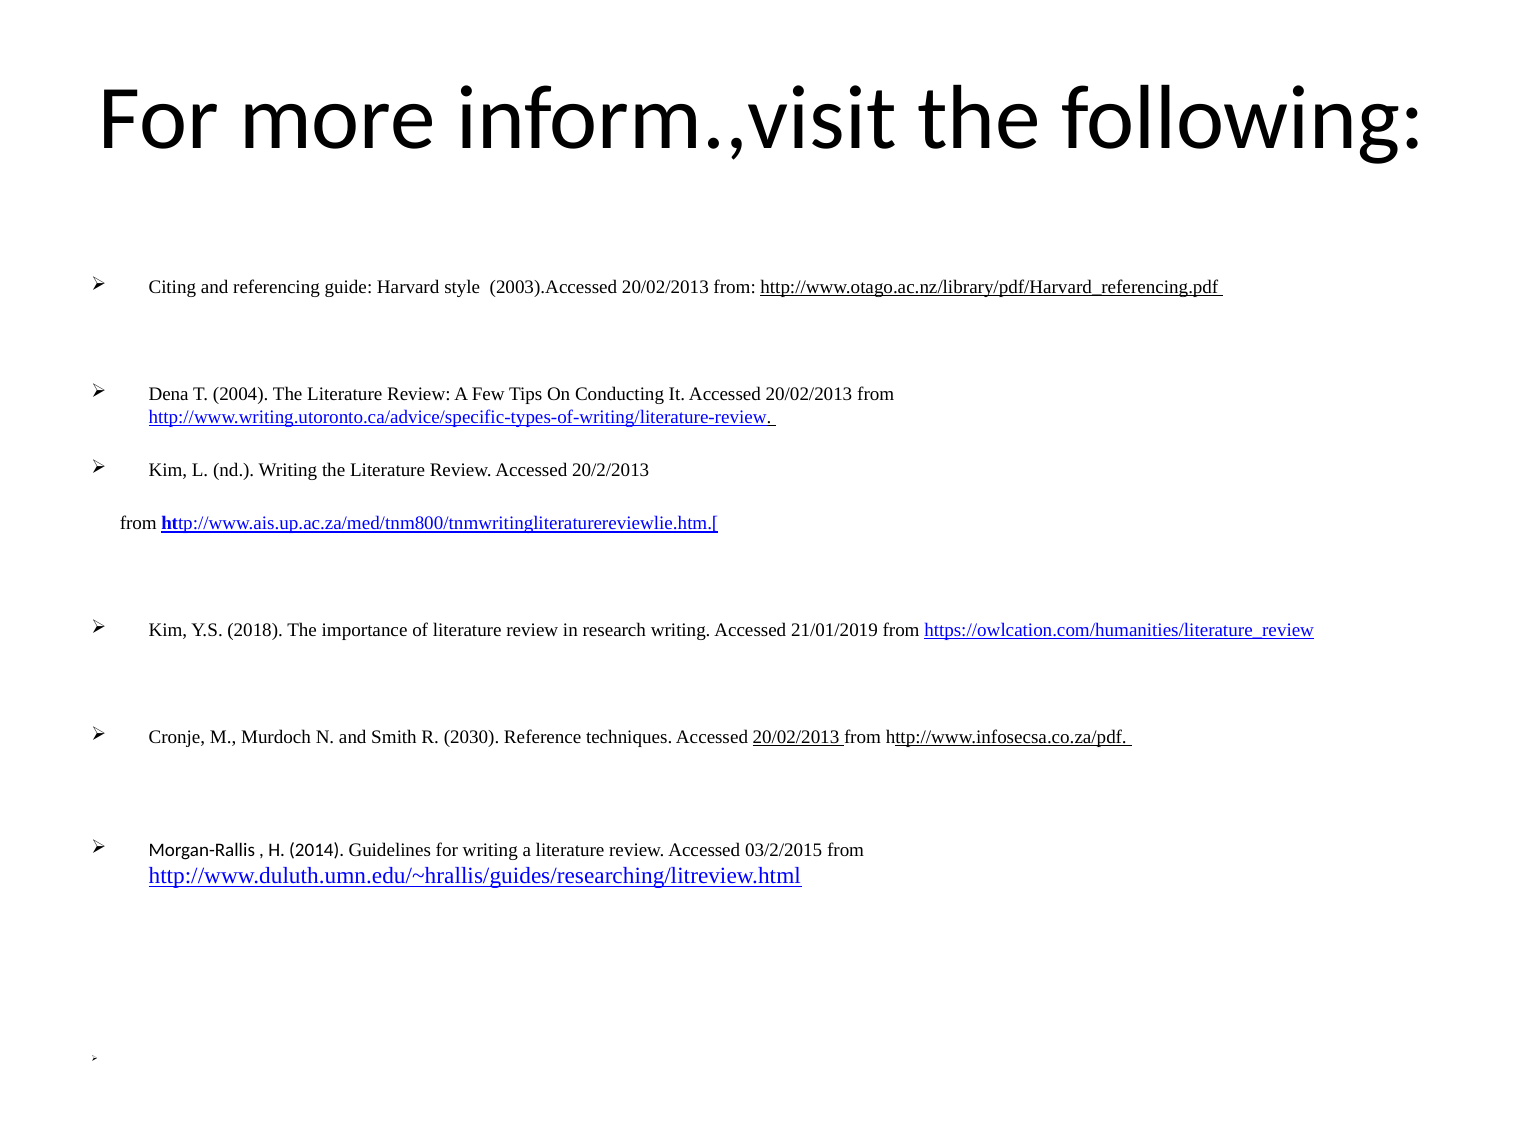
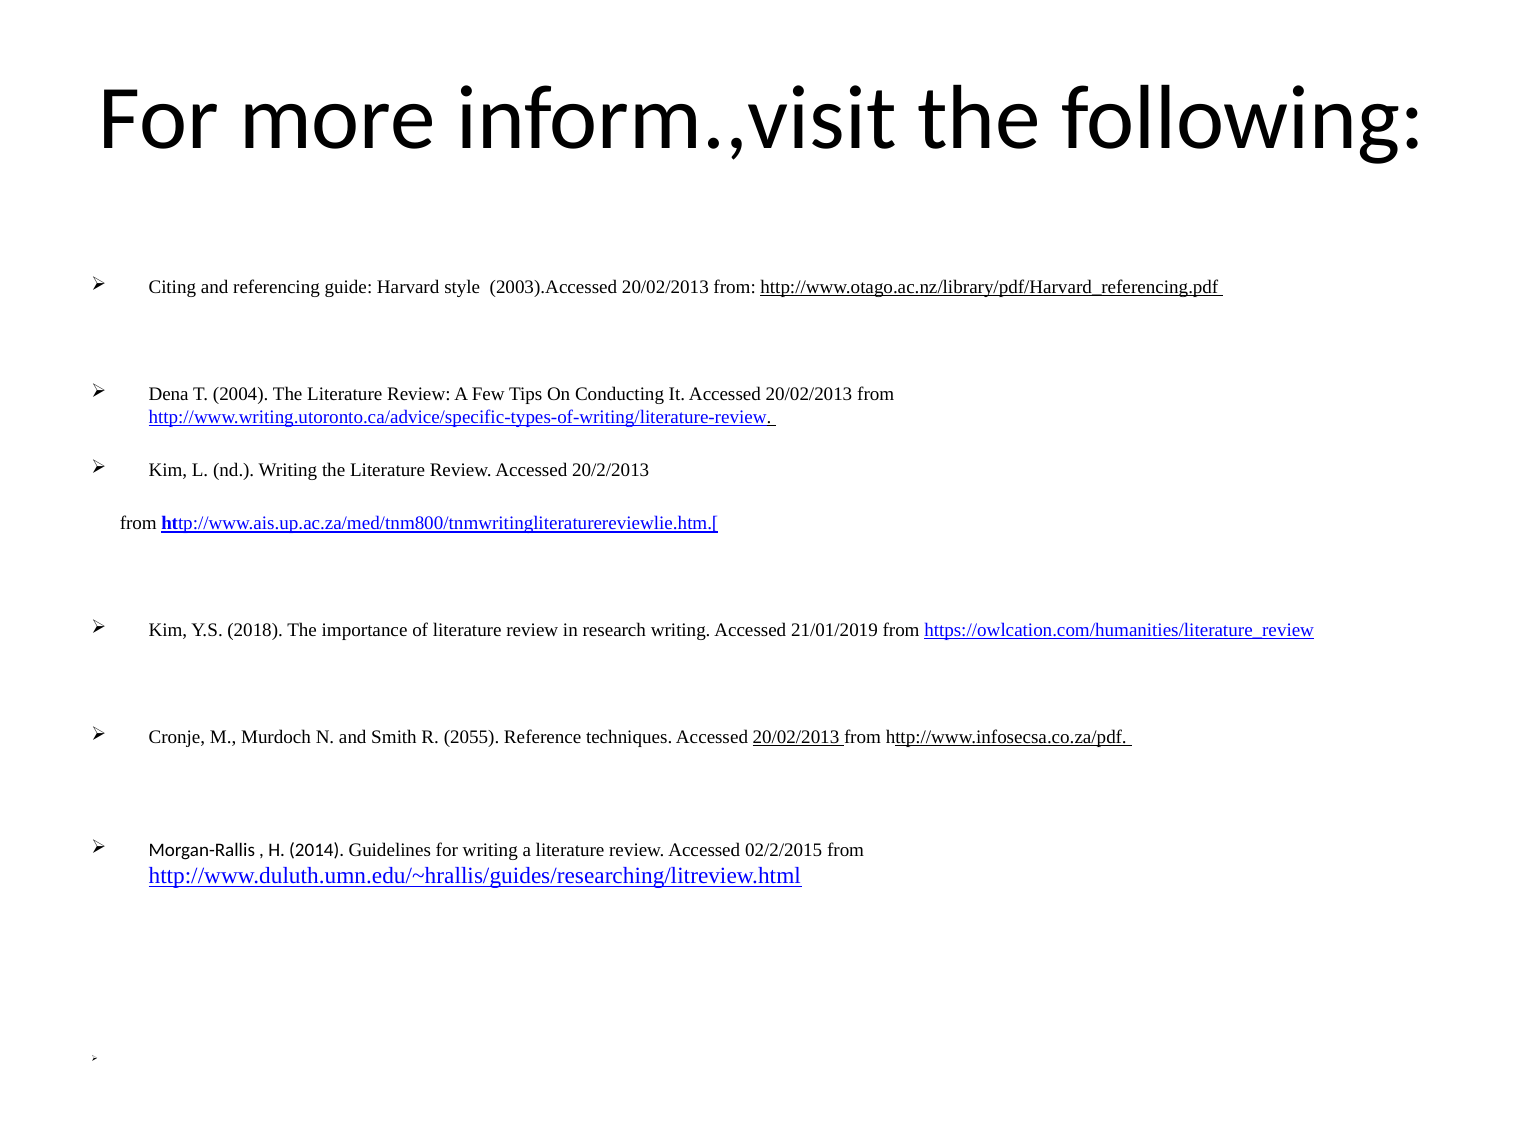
2030: 2030 -> 2055 (472, 737)
03/2/2015: 03/2/2015 -> 02/2/2015 (784, 850)
